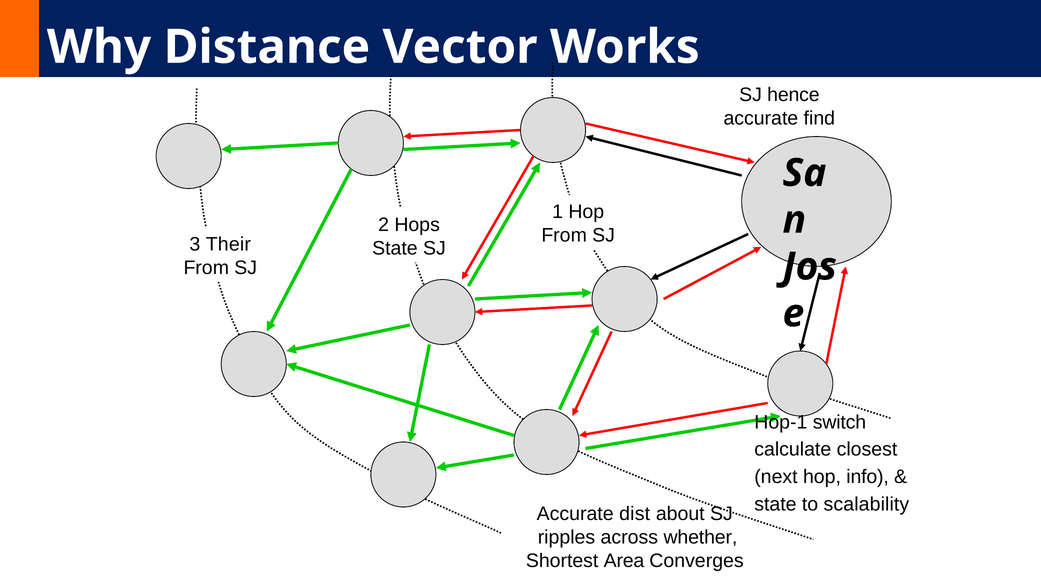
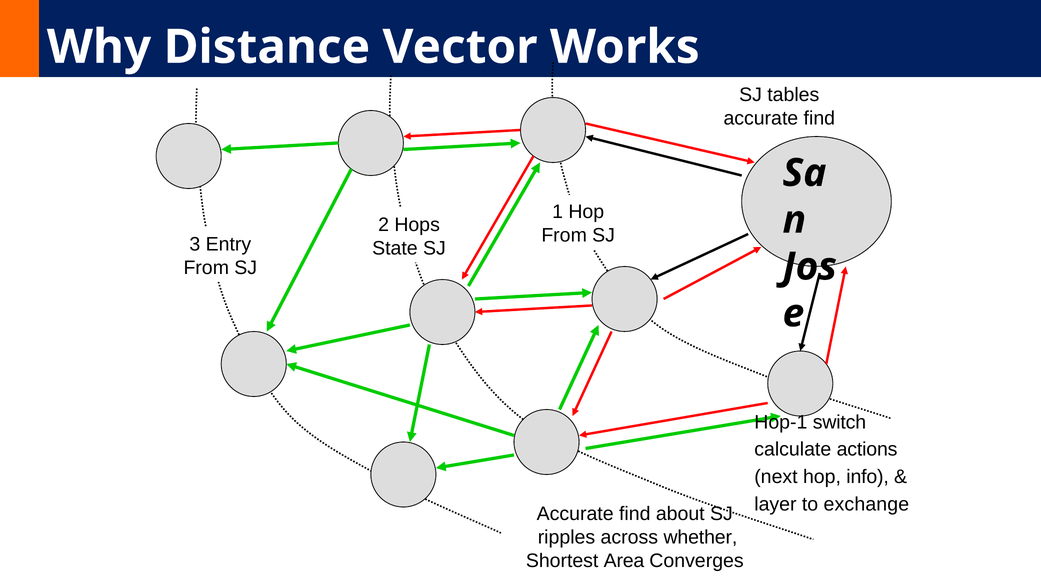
hence: hence -> tables (793, 95)
Their: Their -> Entry (228, 245)
closest: closest -> actions (867, 450)
state: state -> layer (775, 505)
scalability: scalability -> exchange (866, 505)
dist: dist -> find (635, 514)
